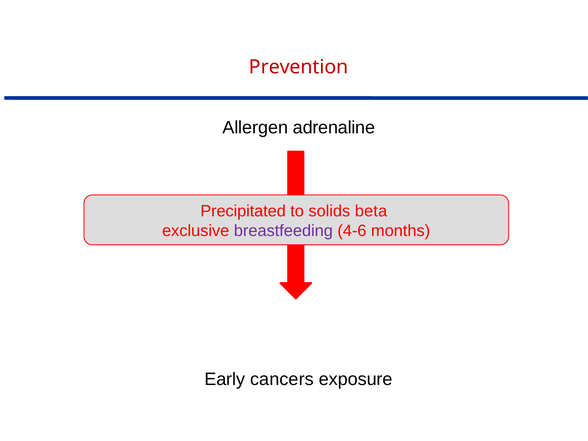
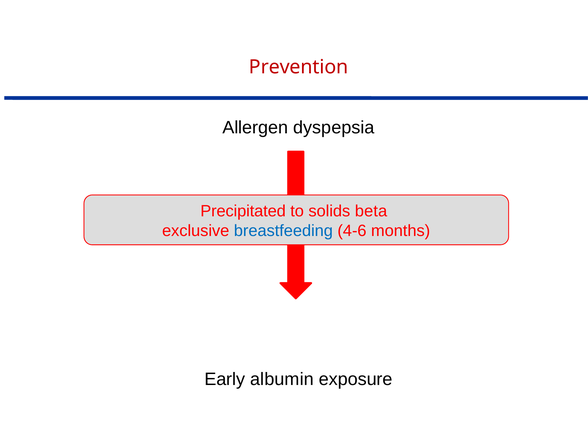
adrenaline: adrenaline -> dyspepsia (334, 128)
breastfeeding colour: purple -> blue (283, 231)
cancers: cancers -> albumin (282, 379)
